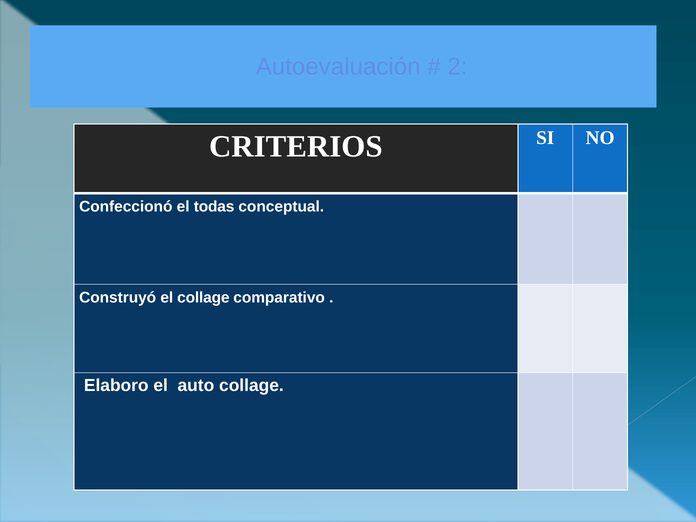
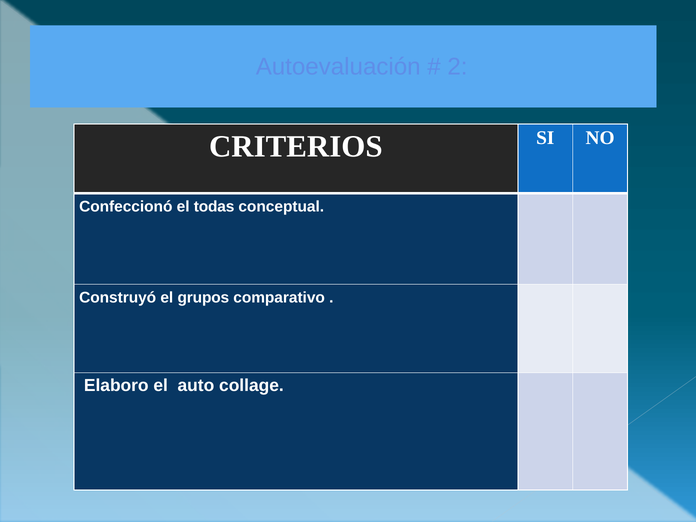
el collage: collage -> grupos (203, 298)
